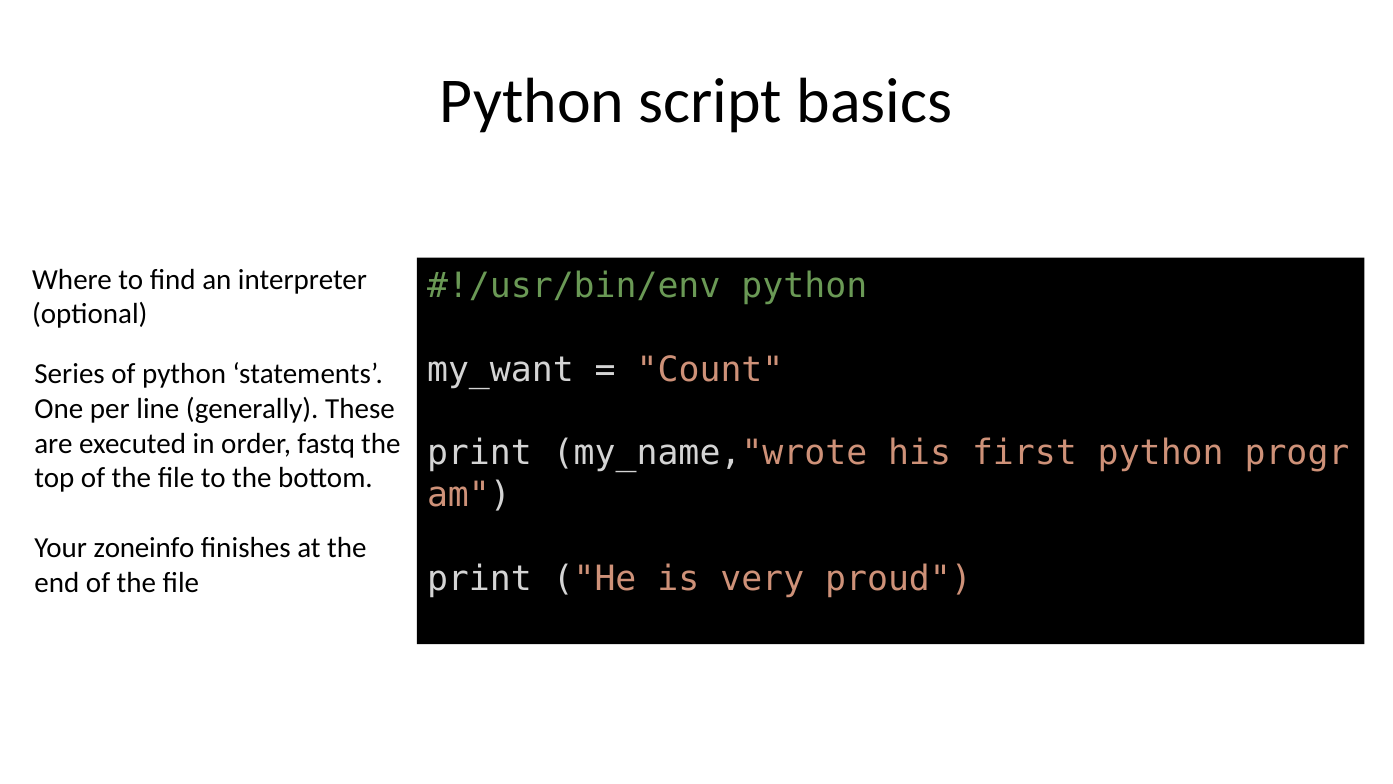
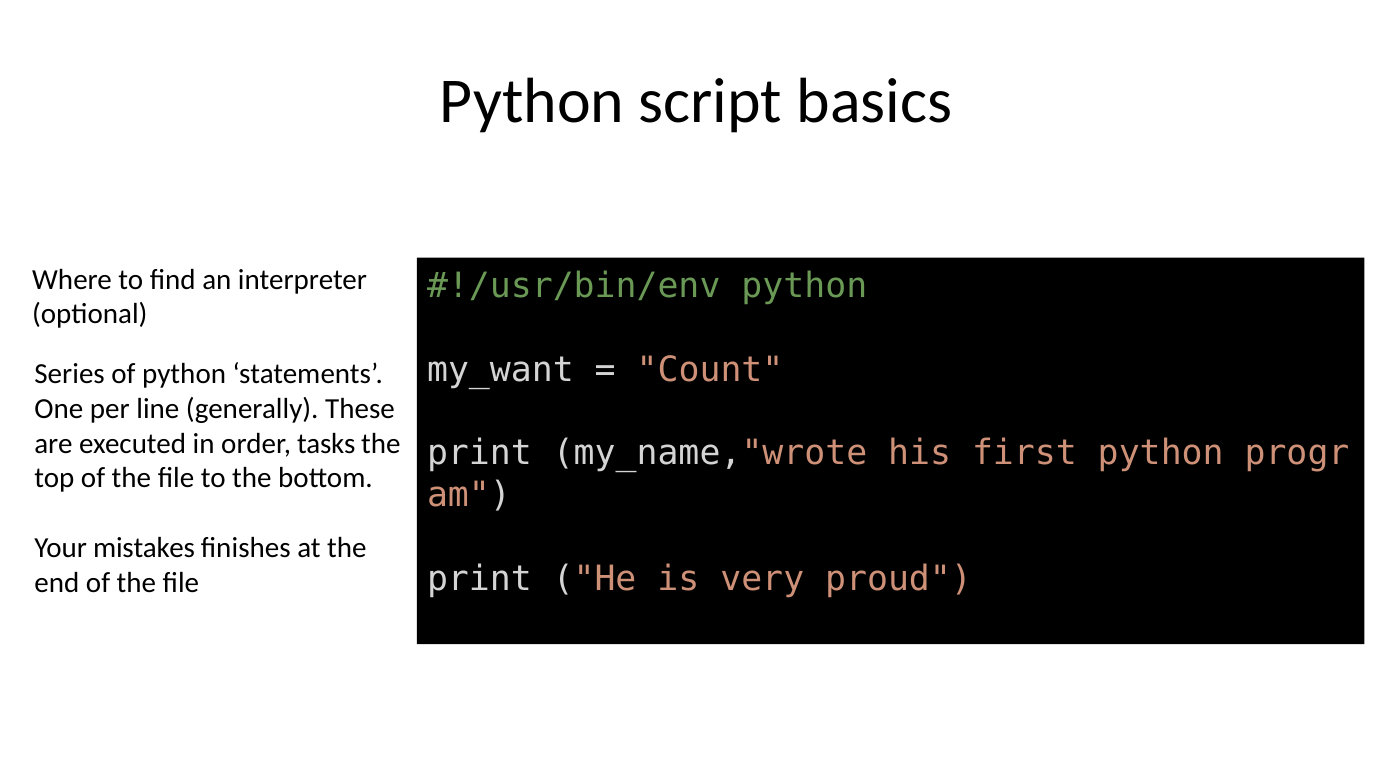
fastq: fastq -> tasks (326, 443)
zoneinfo: zoneinfo -> mistakes (144, 548)
